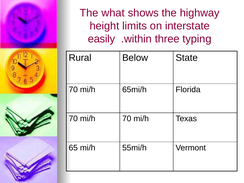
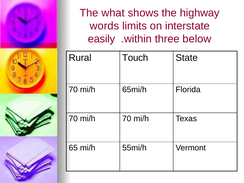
height: height -> words (104, 26)
typing: typing -> below (197, 39)
Below: Below -> Touch (135, 58)
